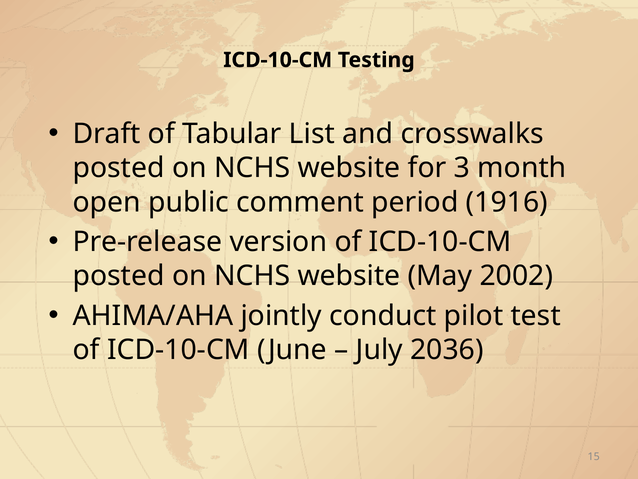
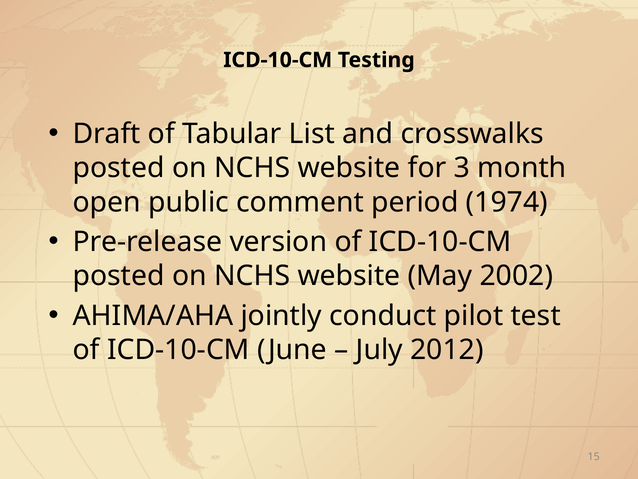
1916: 1916 -> 1974 (507, 202)
2036: 2036 -> 2012 (447, 350)
